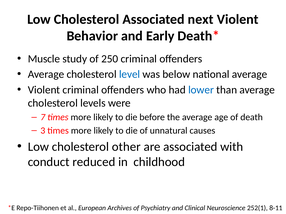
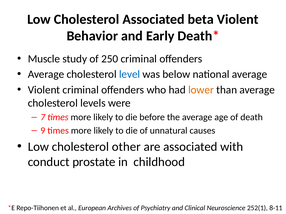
next: next -> beta (201, 19)
lower colour: blue -> orange (201, 90)
3: 3 -> 9 (43, 131)
reduced: reduced -> prostate (94, 162)
